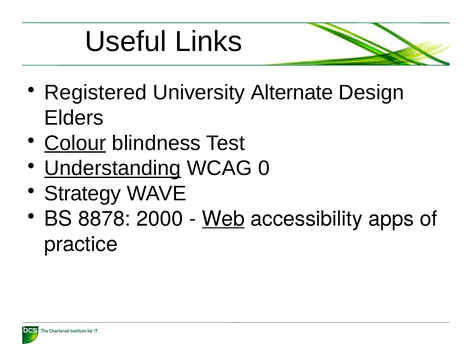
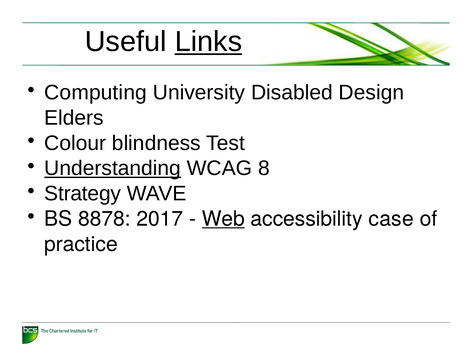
Links underline: none -> present (208, 42)
Registered: Registered -> Computing (96, 93)
Alternate: Alternate -> Disabled (292, 93)
Colour underline: present -> none (75, 143)
0: 0 -> 8 (264, 168)
2000: 2000 -> 2017 (160, 219)
apps: apps -> case (391, 219)
